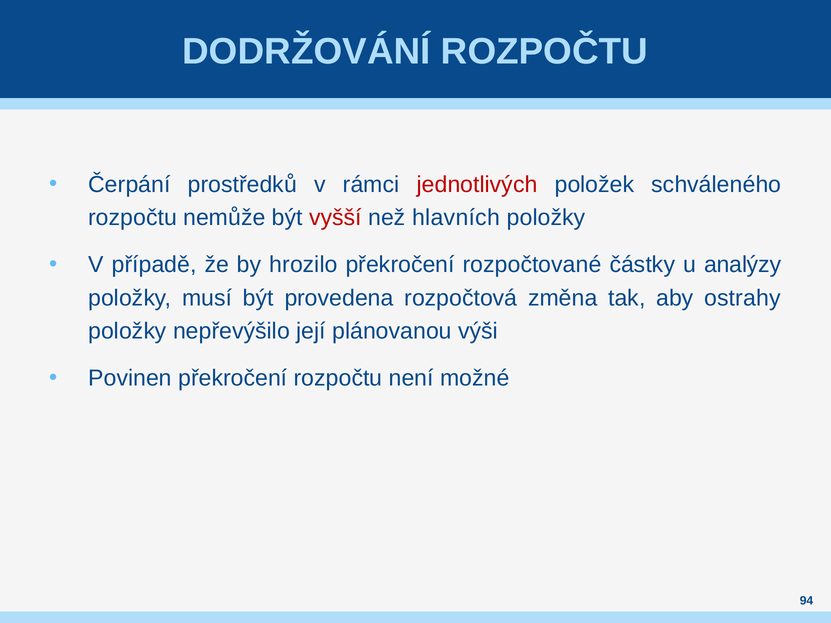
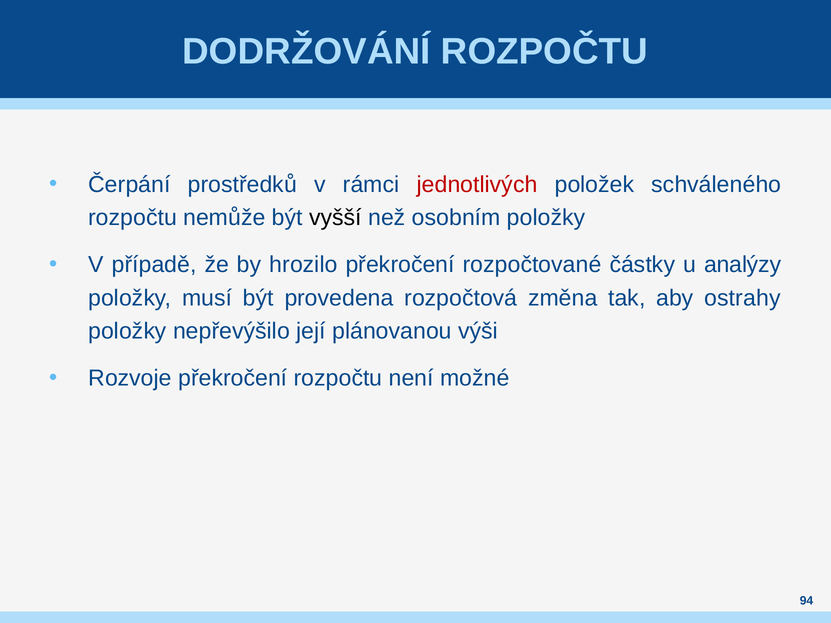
vyšší colour: red -> black (335, 218)
hlavních: hlavních -> osobním (456, 218)
Povinen: Povinen -> Rozvoje (130, 379)
